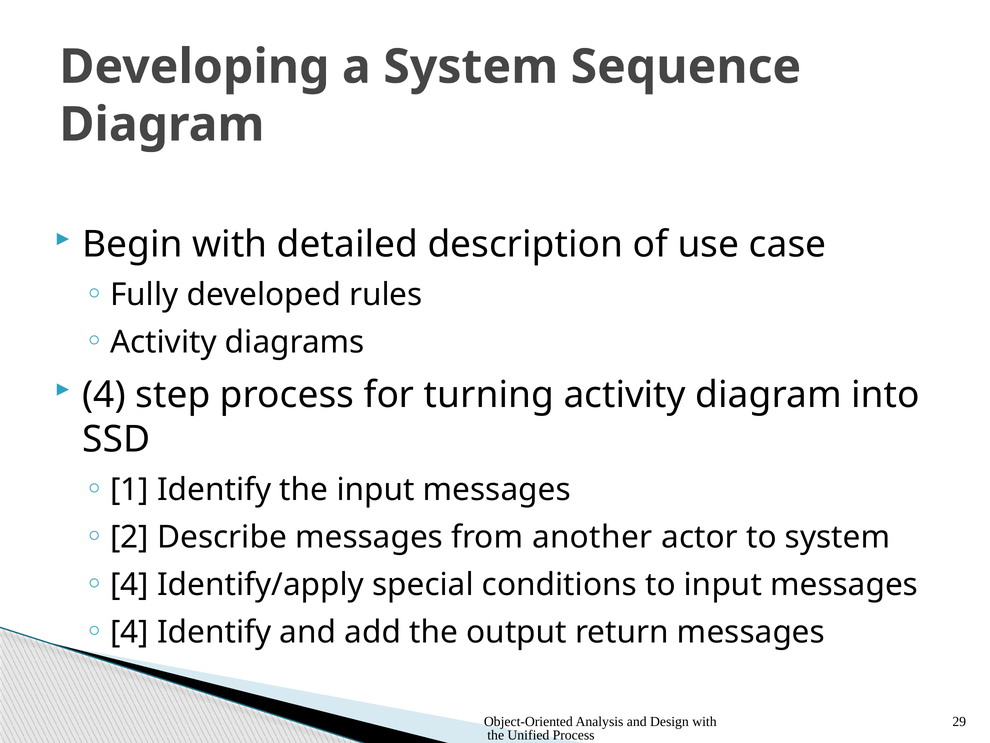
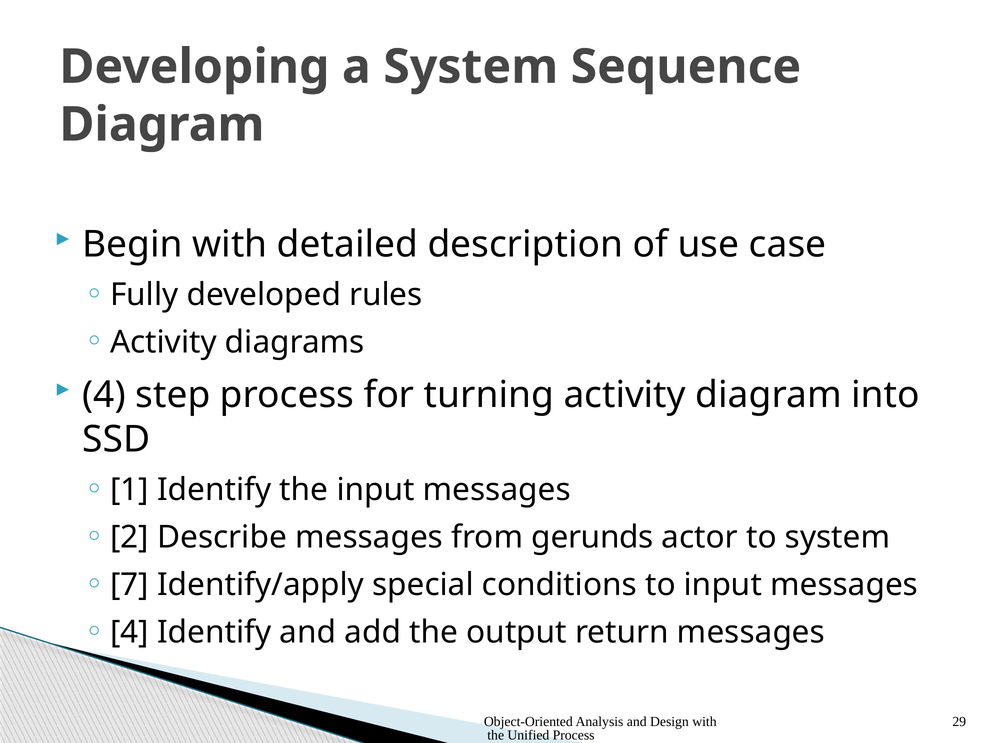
another: another -> gerunds (592, 537)
4: 4 -> 7 (129, 585)
